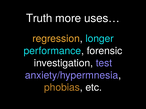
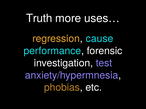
longer: longer -> cause (100, 39)
